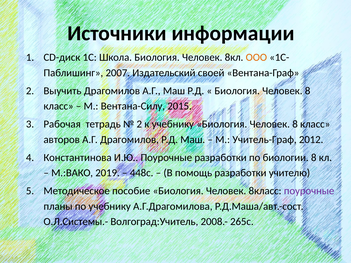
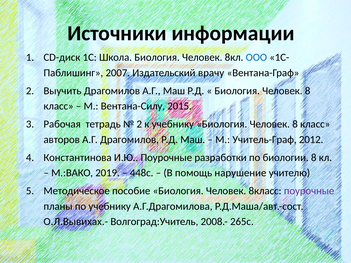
ООО colour: orange -> blue (256, 57)
своей: своей -> врачу (211, 73)
помощь разработки: разработки -> нарушение (240, 173)
О.Л.Системы.-: О.Л.Системы.- -> О.Л.Вывихах.- (76, 222)
